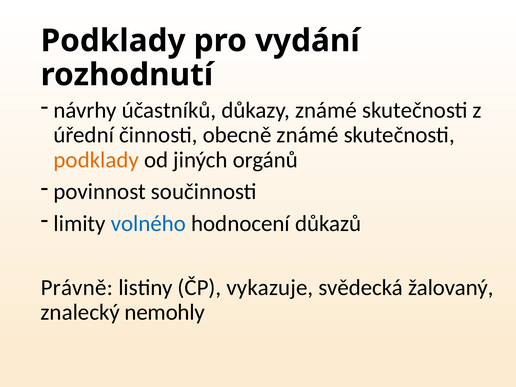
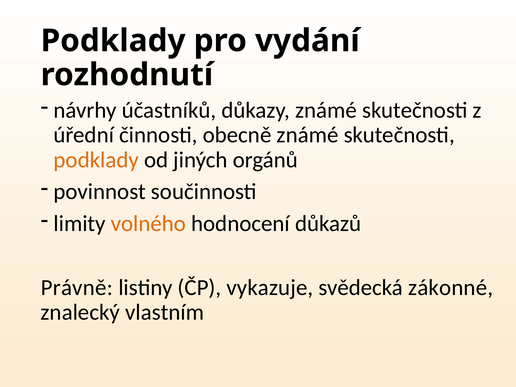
volného colour: blue -> orange (148, 224)
žalovaný: žalovaný -> zákonné (451, 288)
nemohly: nemohly -> vlastním (165, 312)
